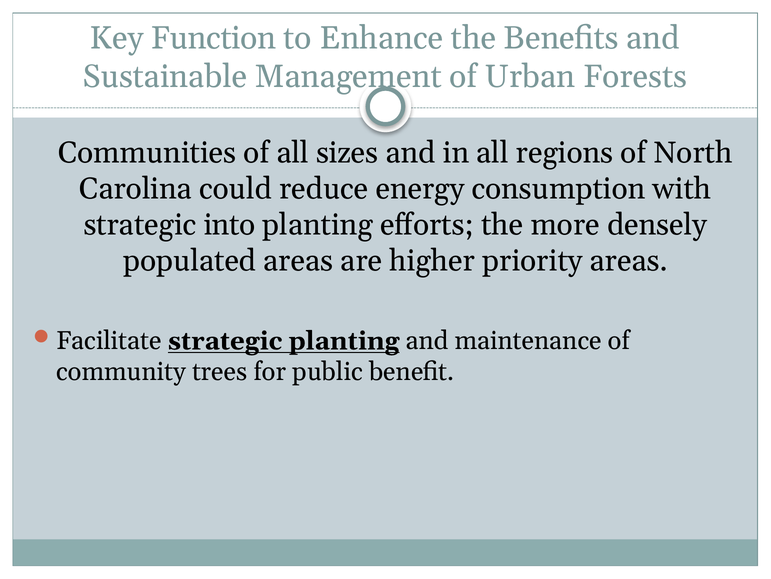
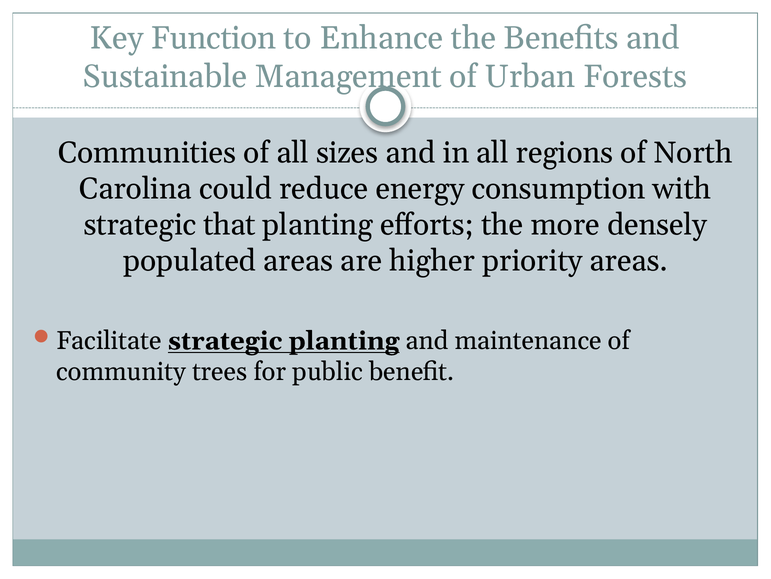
into: into -> that (230, 224)
